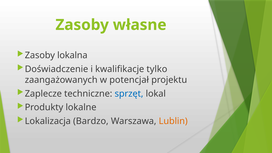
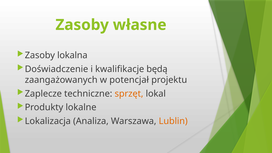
tylko: tylko -> będą (157, 69)
sprzęt colour: blue -> orange (129, 94)
Bardzo: Bardzo -> Analiza (91, 121)
